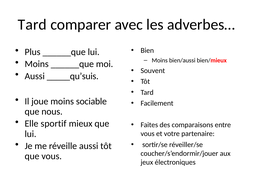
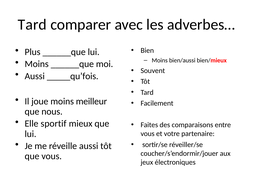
_____qu’suis: _____qu’suis -> _____qu’fois (73, 76)
sociable: sociable -> meilleur (91, 101)
